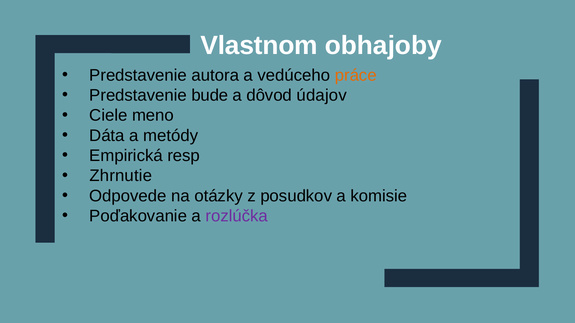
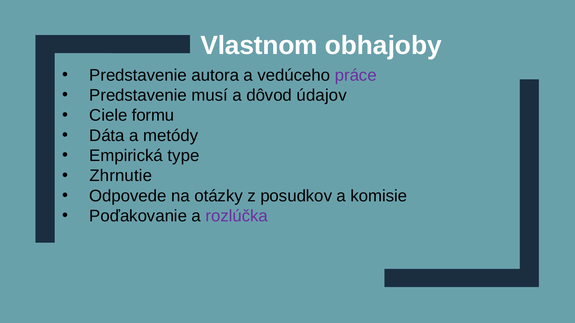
práce colour: orange -> purple (356, 75)
bude: bude -> musí (210, 95)
meno: meno -> formu (153, 116)
resp: resp -> type (183, 156)
